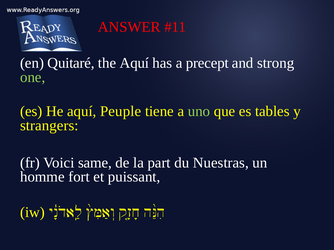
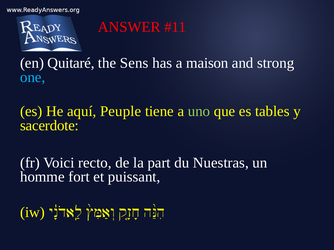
the Aquí: Aquí -> Sens (134, 63)
precept: precept -> maison (207, 63)
one colour: light green -> light blue (33, 77)
strangers: strangers -> sacerdote (49, 126)
same: same -> recto (95, 163)
